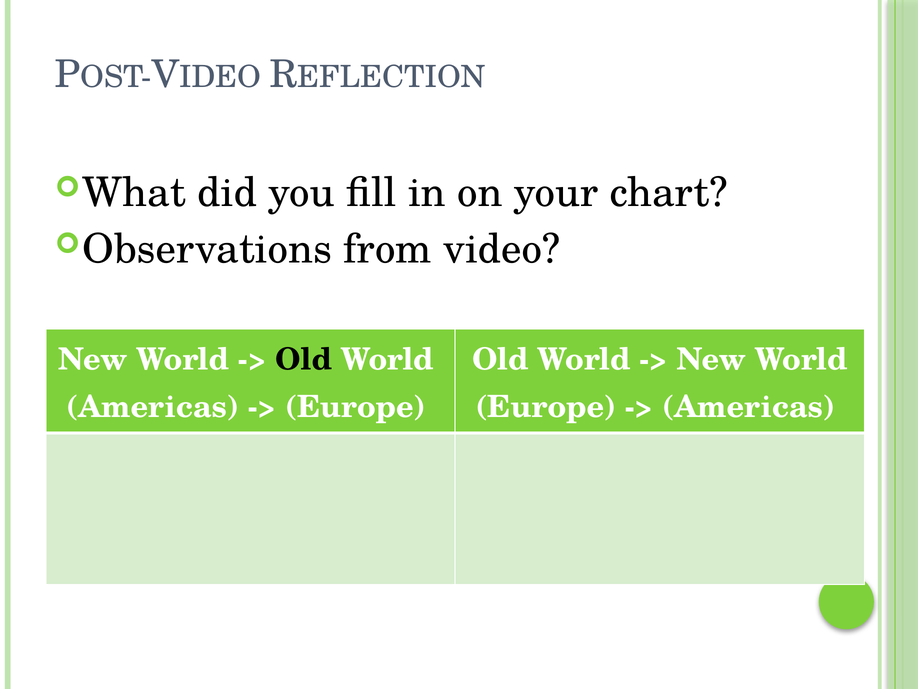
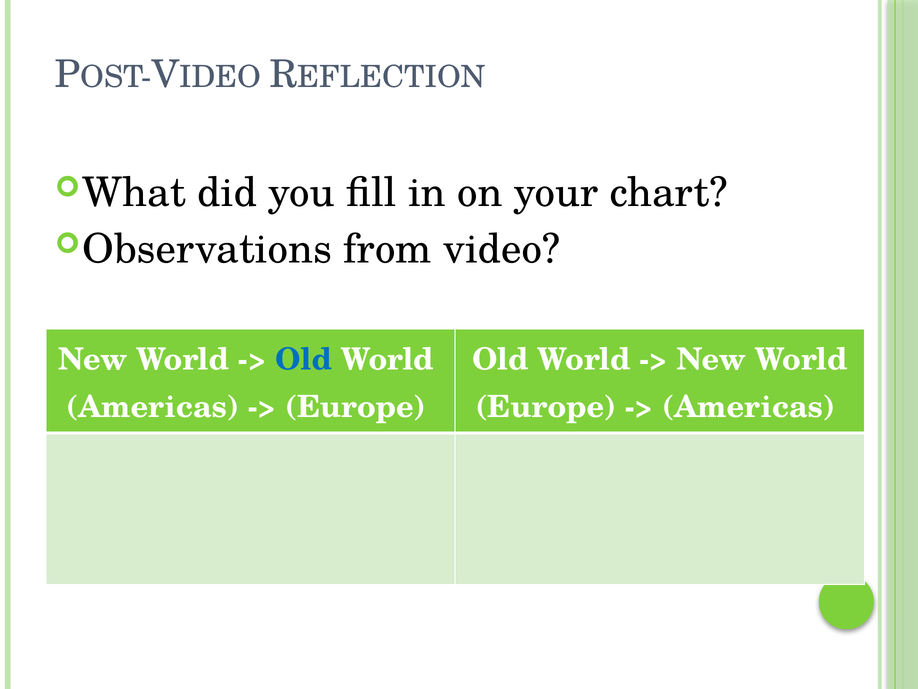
Old colour: black -> blue (304, 359)
